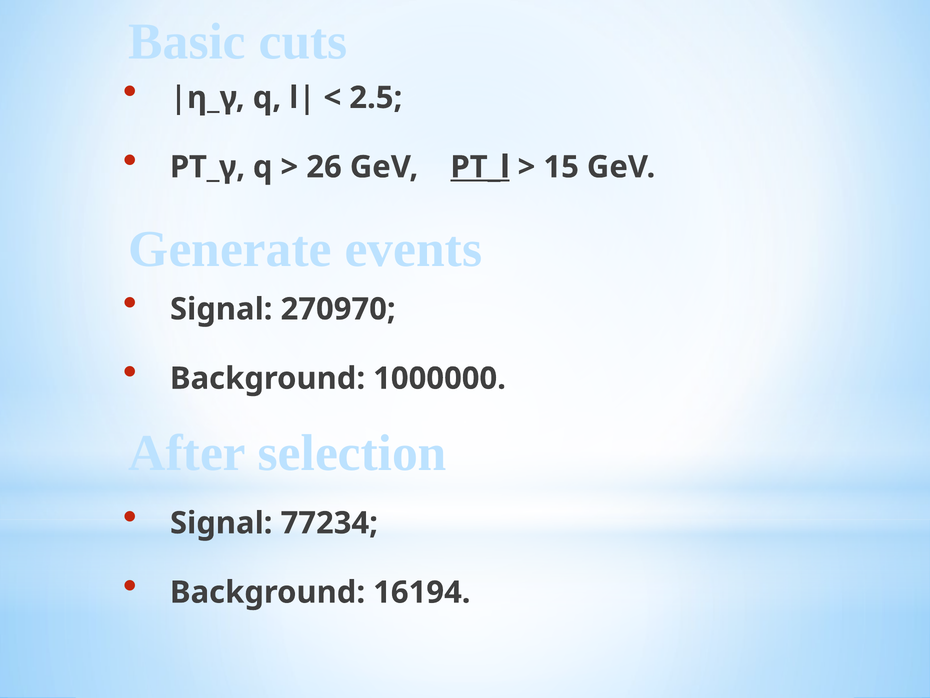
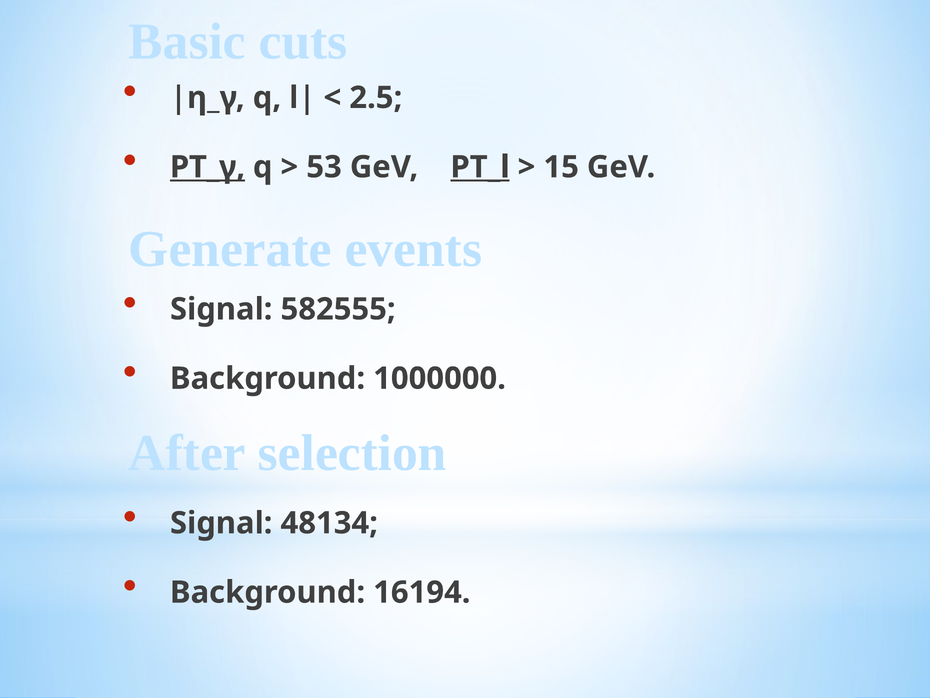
PT_γ underline: none -> present (208, 167)
26: 26 -> 53 (324, 167)
270970: 270970 -> 582555 (338, 309)
77234: 77234 -> 48134 (329, 523)
